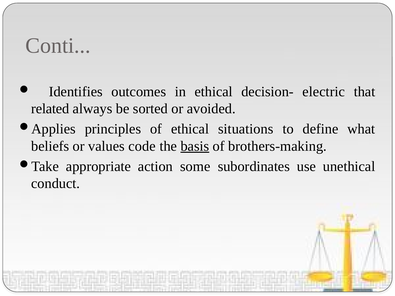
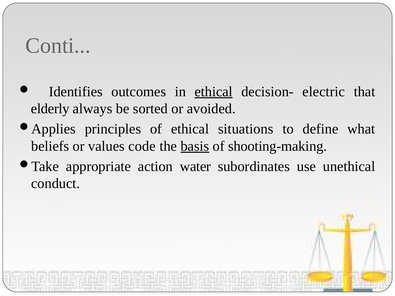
ethical underline: none -> present (214, 92)
related: related -> elderly (50, 109)
brothers-making: brothers-making -> shooting-making (278, 146)
some: some -> water (195, 167)
